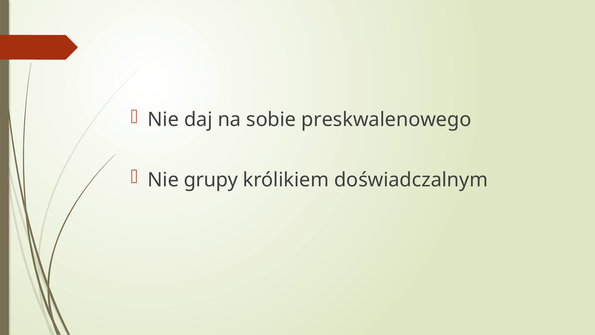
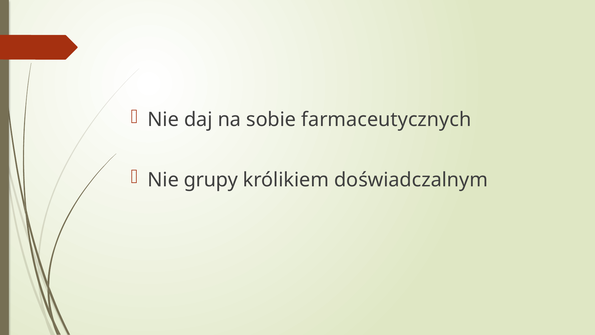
preskwalenowego: preskwalenowego -> farmaceutycznych (386, 120)
